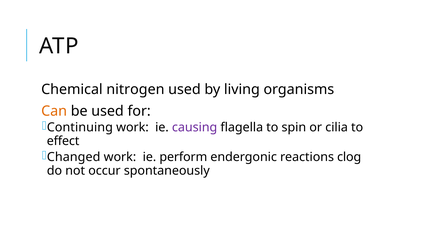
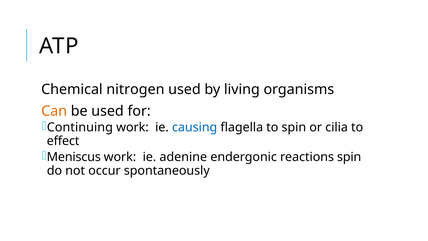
causing colour: purple -> blue (195, 127)
Changed: Changed -> Meniscus (74, 157)
perform: perform -> adenine (183, 157)
reactions clog: clog -> spin (349, 157)
